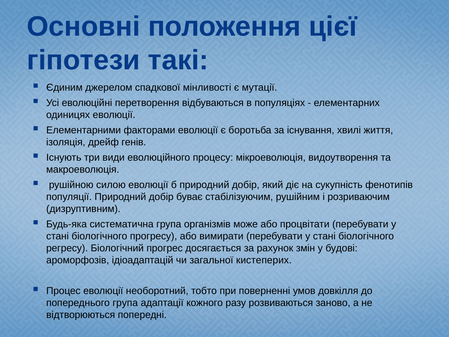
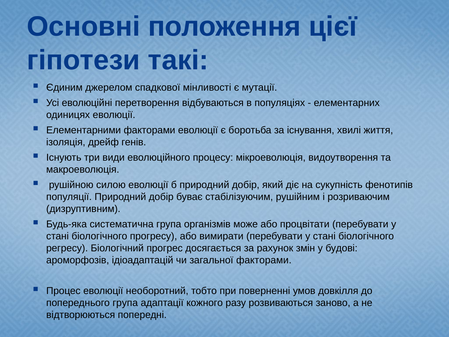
загальної кистеперих: кистеперих -> факторами (264, 260)
